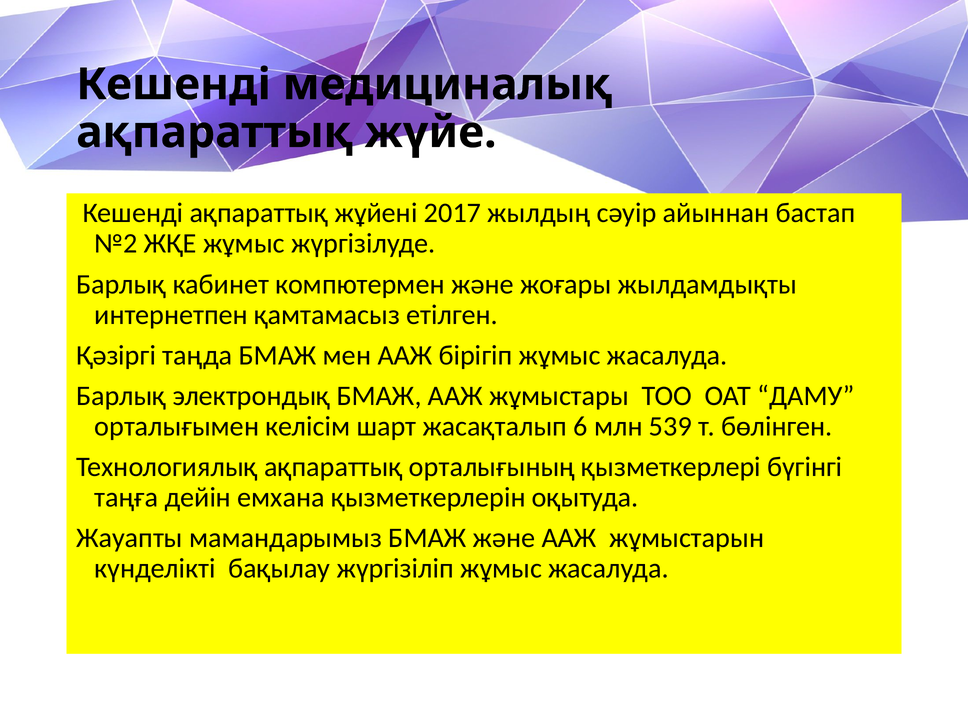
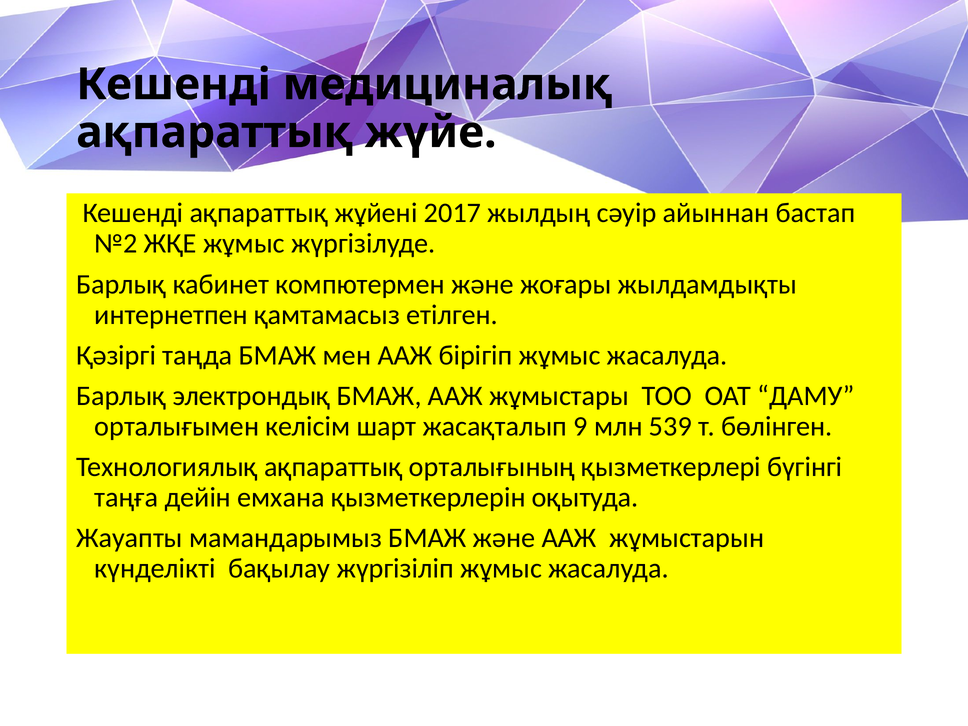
6: 6 -> 9 (581, 426)
